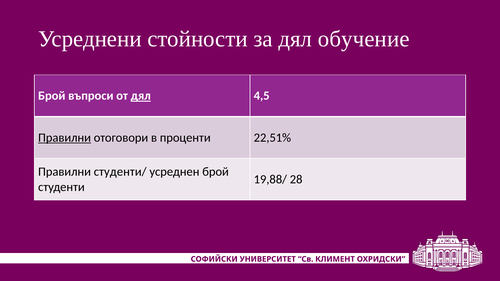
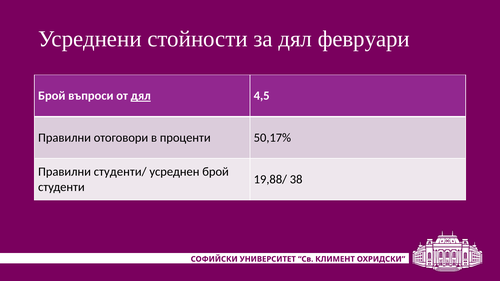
обучение: обучение -> февруари (364, 39)
Правилни underline: present -> none (65, 138)
22,51%: 22,51% -> 50,17% (272, 138)
28: 28 -> 38 (296, 180)
